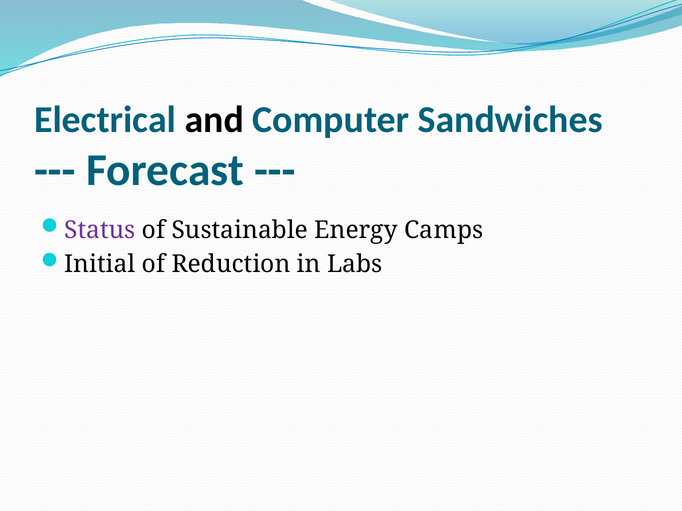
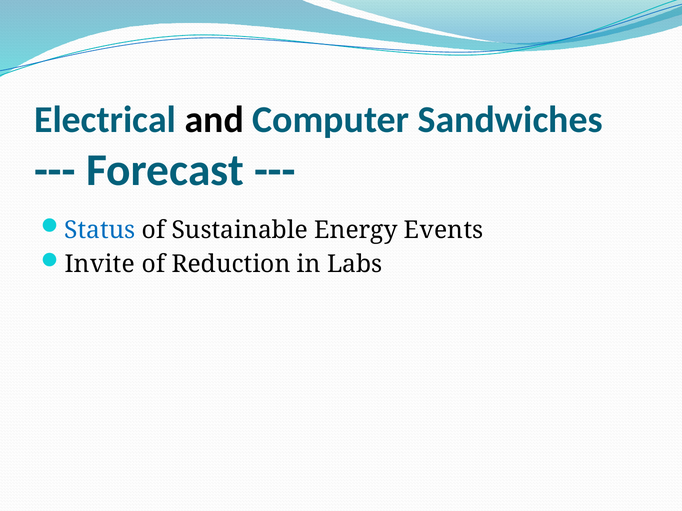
Status colour: purple -> blue (100, 230)
Camps: Camps -> Events (444, 230)
Initial: Initial -> Invite (100, 265)
